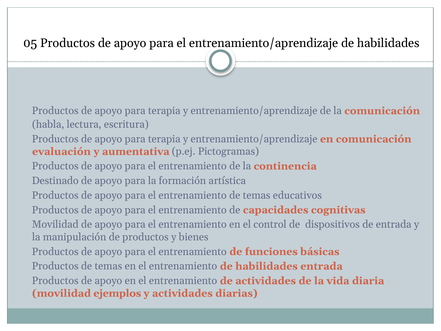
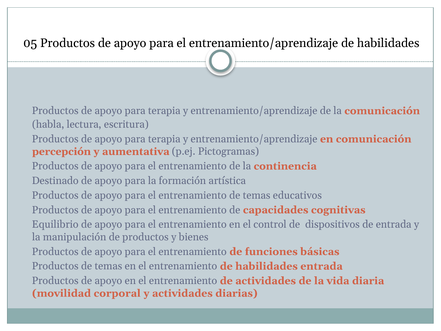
evaluación: evaluación -> percepción (62, 151)
Movilidad: Movilidad -> Equilibrio (55, 224)
ejemplos: ejemplos -> corporal (117, 293)
